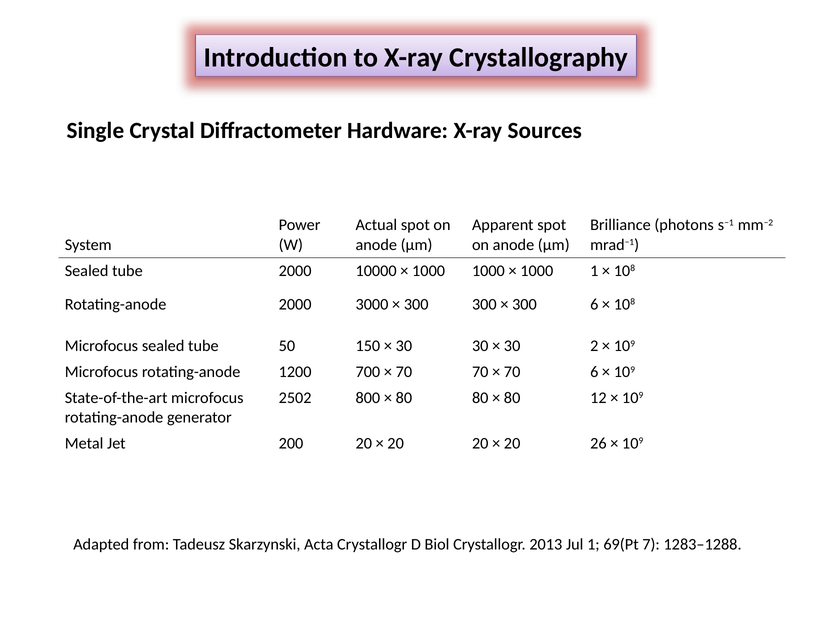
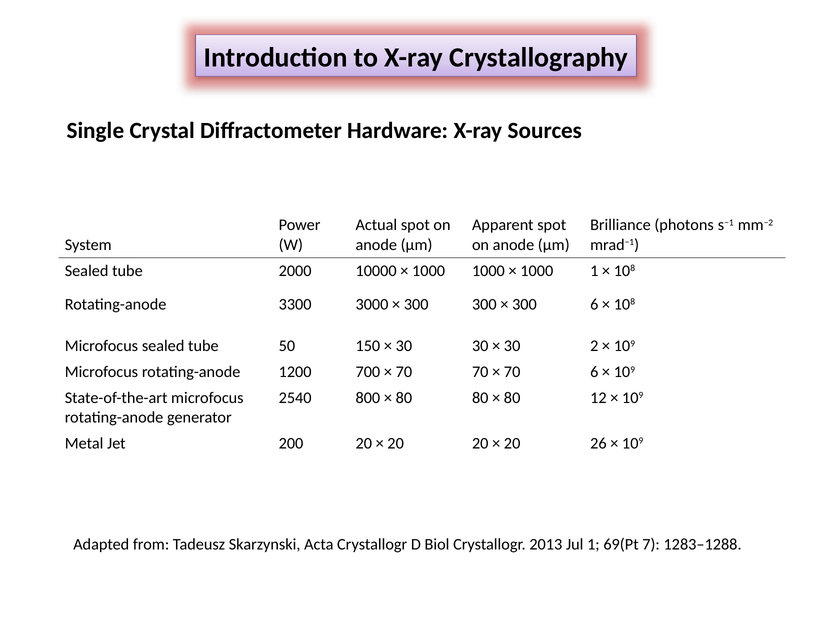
Rotating-anode 2000: 2000 -> 3300 (295, 305)
2502: 2502 -> 2540 (295, 398)
